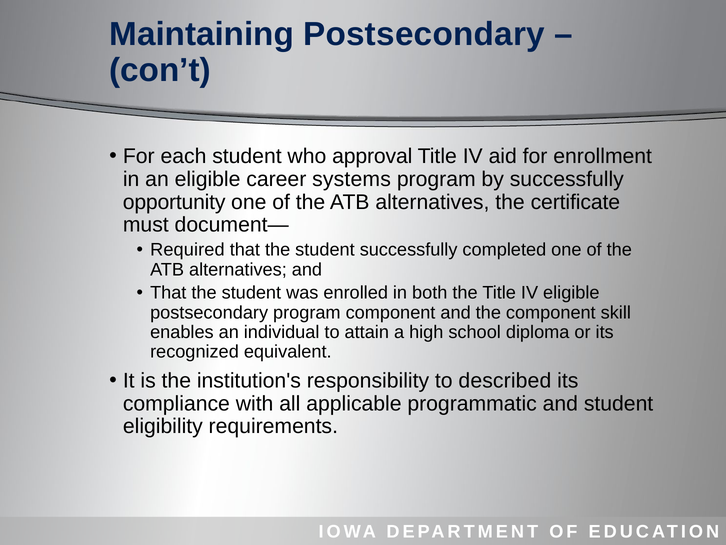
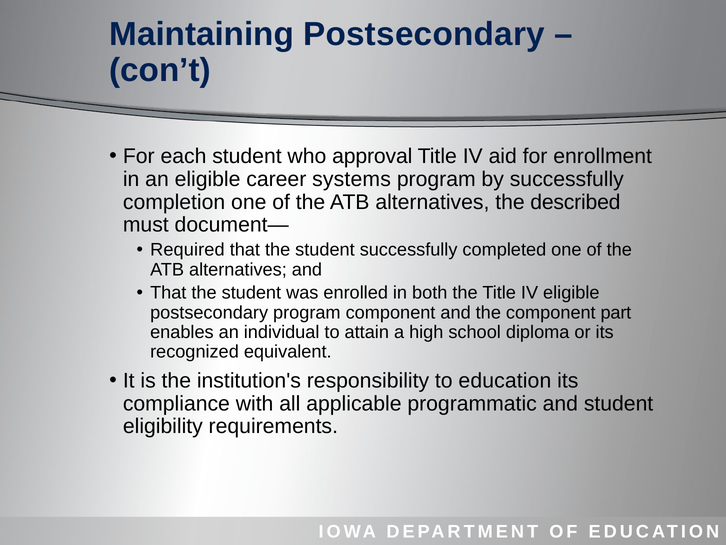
opportunity: opportunity -> completion (174, 202)
certificate: certificate -> described (575, 202)
skill: skill -> part (616, 312)
to described: described -> education (505, 380)
